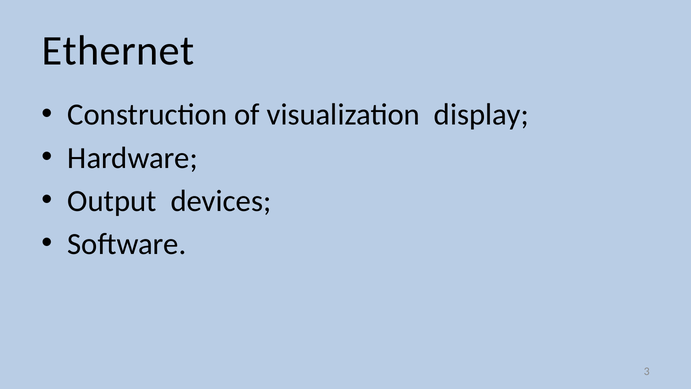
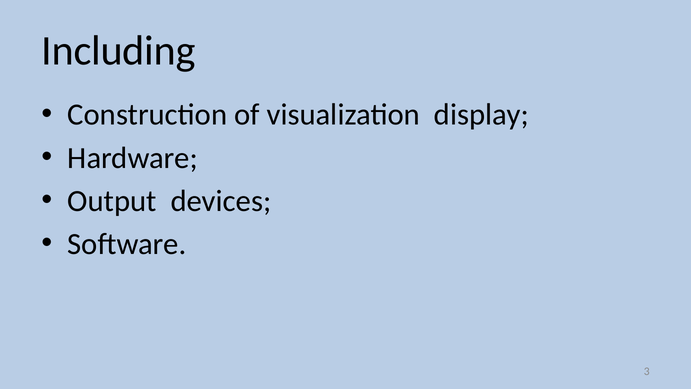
Ethernet: Ethernet -> Including (118, 51)
